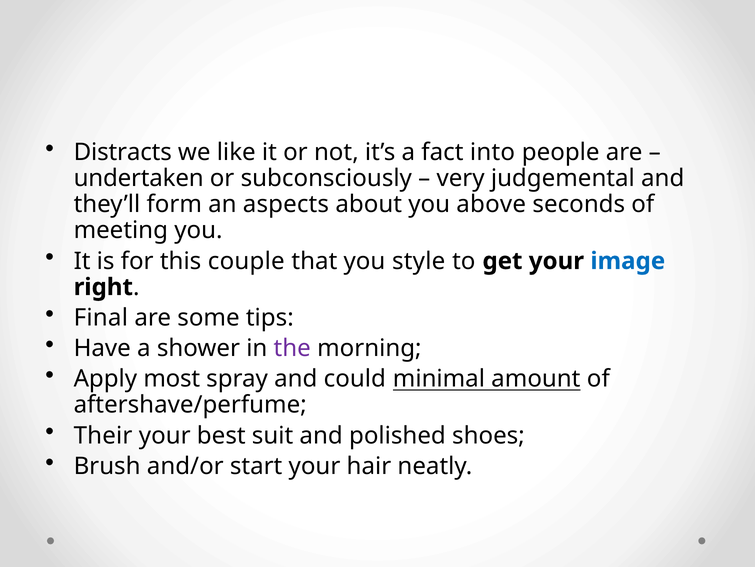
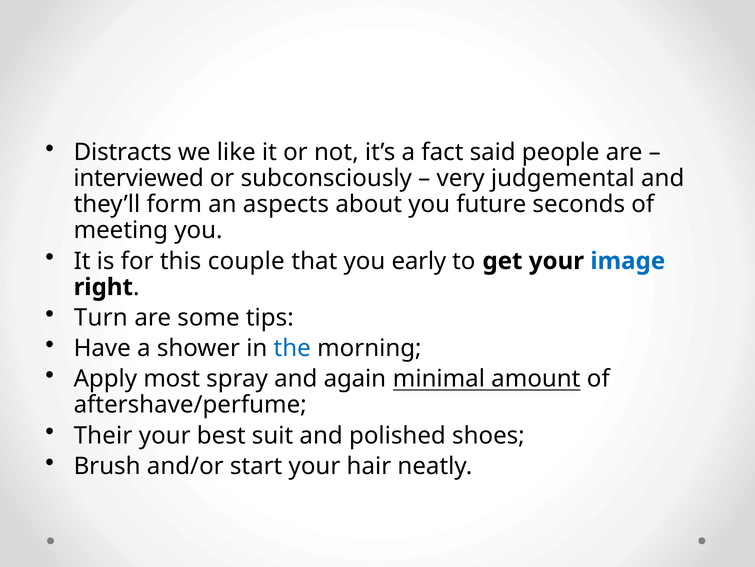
into: into -> said (493, 152)
undertaken: undertaken -> interviewed (139, 178)
above: above -> future (491, 204)
style: style -> early (419, 261)
Final: Final -> Turn (101, 317)
the colour: purple -> blue (292, 348)
could: could -> again (355, 378)
